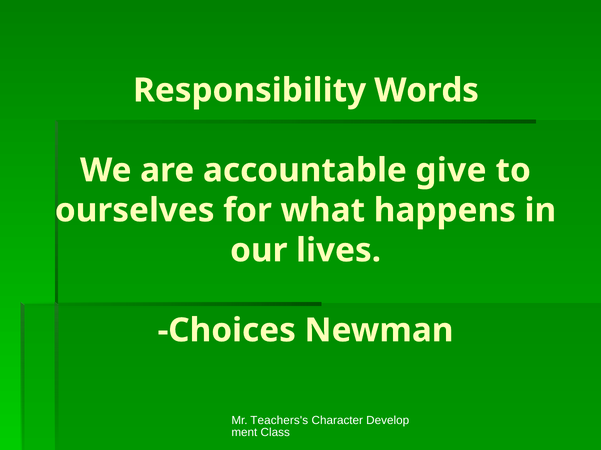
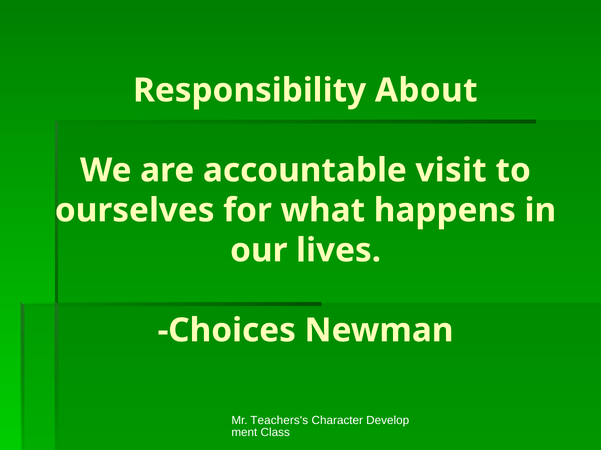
Words: Words -> About (426, 91)
give: give -> visit (451, 171)
